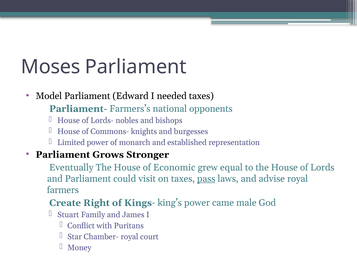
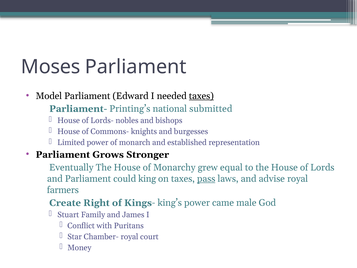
taxes underline: none -> present (201, 96)
Farmers’s: Farmers’s -> Printing’s (130, 109)
opponents: opponents -> submitted (211, 109)
Economic: Economic -> Monarchy (174, 167)
visit: visit -> king (147, 179)
